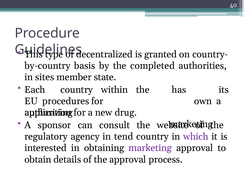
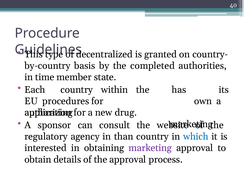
sites: sites -> time (45, 77)
tend: tend -> than (124, 136)
which colour: purple -> blue (196, 136)
